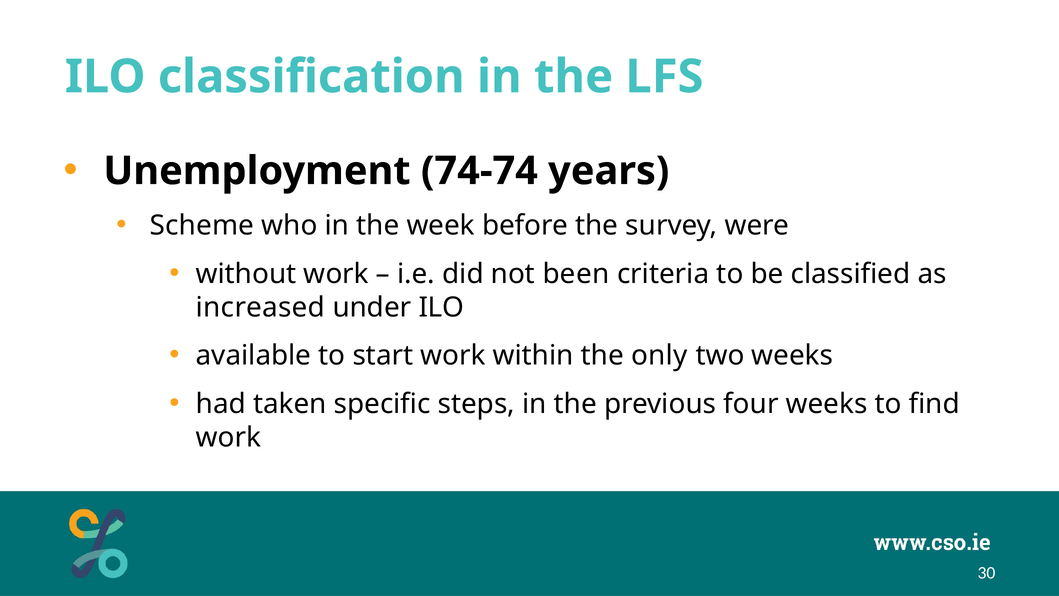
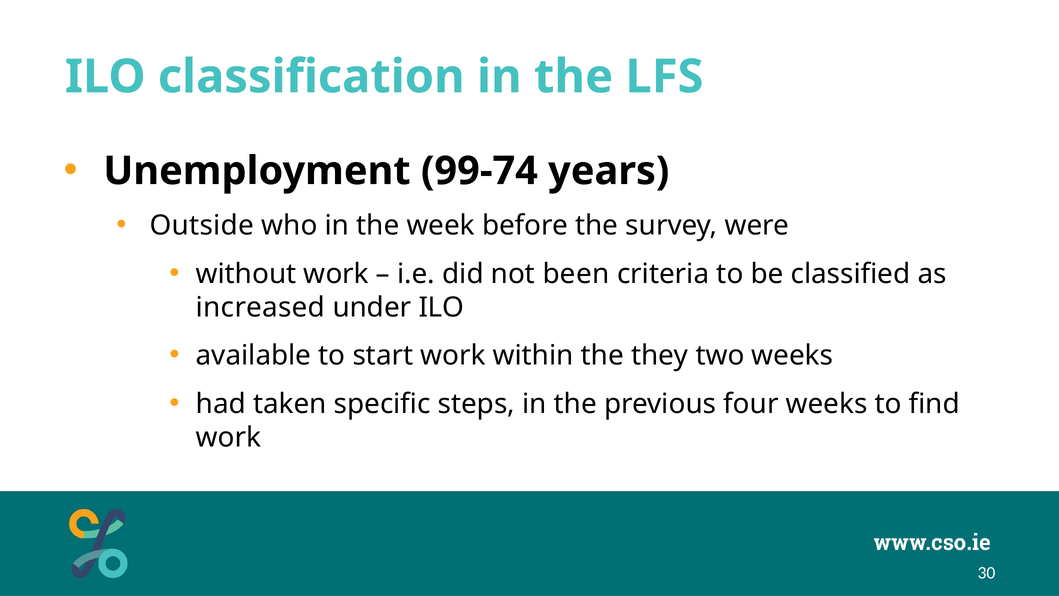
74-74: 74-74 -> 99-74 (479, 171)
Scheme: Scheme -> Outside (202, 225)
only: only -> they (660, 355)
